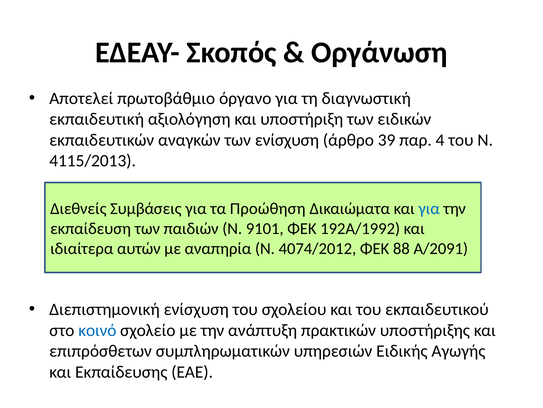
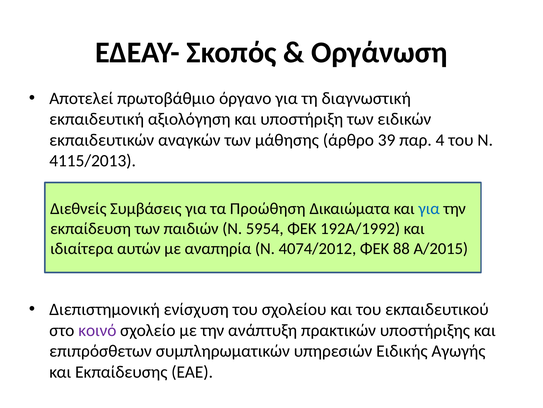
των ενίσχυση: ενίσχυση -> μάθησης (287, 140)
9101: 9101 -> 5954 (265, 228)
Α/2091: Α/2091 -> Α/2015 (441, 248)
κοινό colour: blue -> purple (97, 330)
